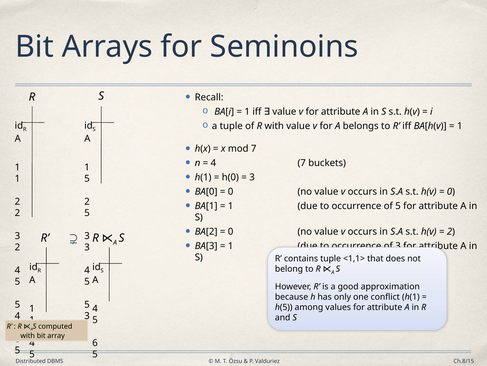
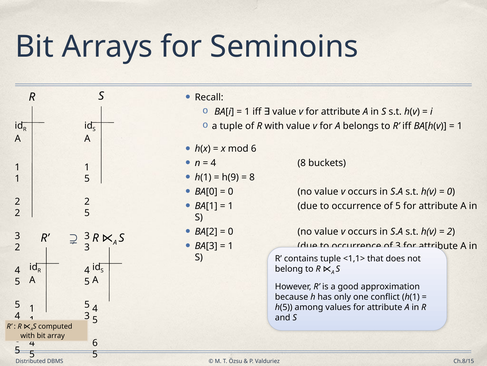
mod 7: 7 -> 6 (254, 148)
7: 7 -> 8 (302, 163)
h(0: h(0 -> h(9 (230, 177)
3: 3 -> 8 (252, 177)
